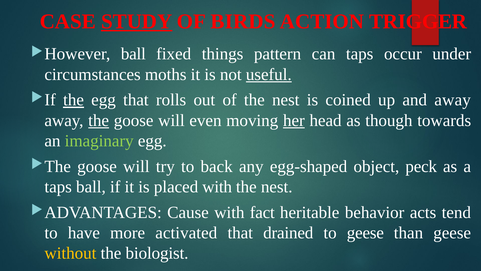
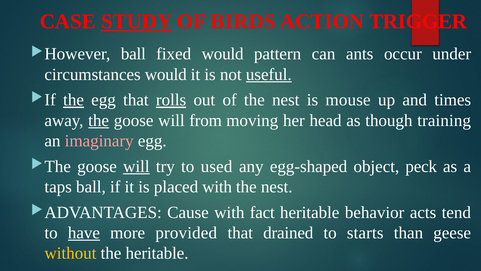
fixed things: things -> would (223, 54)
can taps: taps -> ants (360, 54)
circumstances moths: moths -> would (166, 74)
rolls underline: none -> present (171, 100)
coined: coined -> mouse (348, 100)
and away: away -> times (453, 100)
even: even -> from (206, 120)
her underline: present -> none (294, 120)
towards: towards -> training (444, 120)
imaginary colour: light green -> pink (99, 141)
will underline: none -> present (136, 166)
back: back -> used (217, 166)
have underline: none -> present (84, 232)
activated: activated -> provided (186, 232)
to geese: geese -> starts (365, 232)
the biologist: biologist -> heritable (157, 253)
